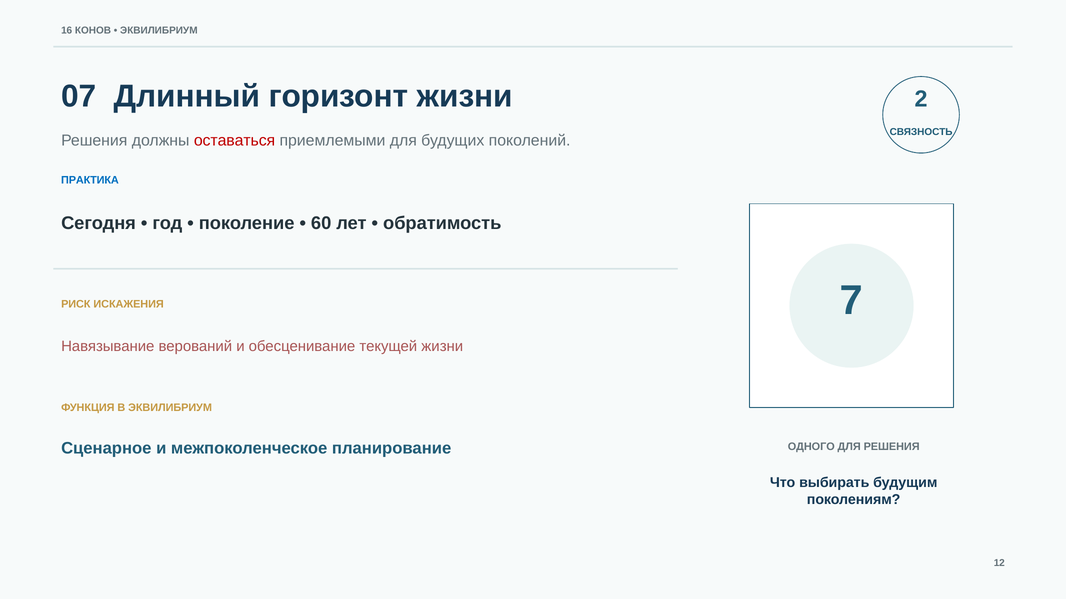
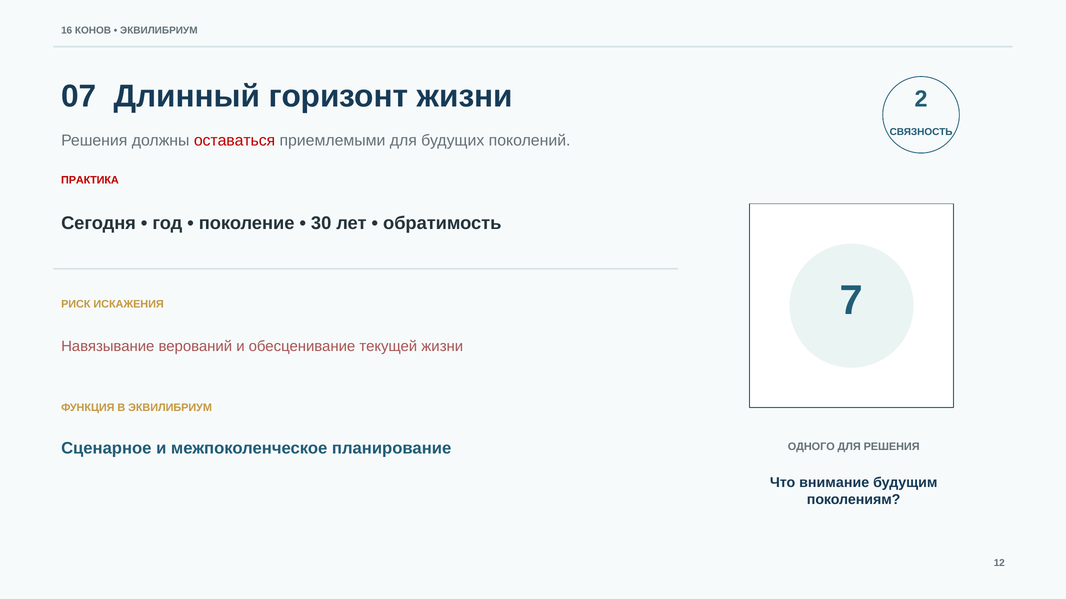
ПРАКТИКА colour: blue -> red (90, 181)
60: 60 -> 30 (321, 224)
выбирать: выбирать -> внимание (834, 483)
